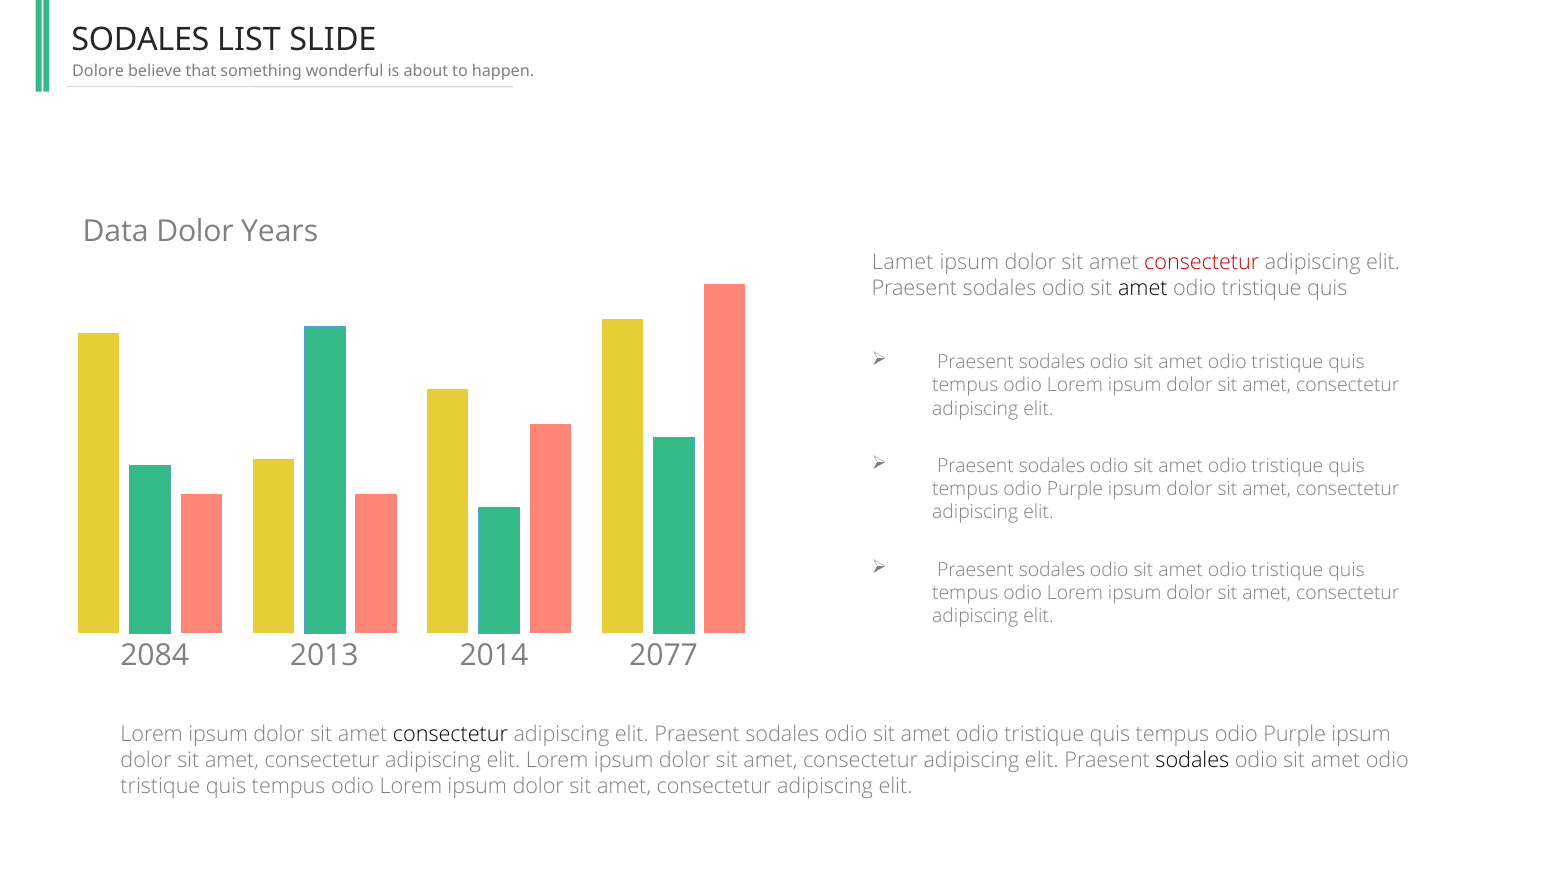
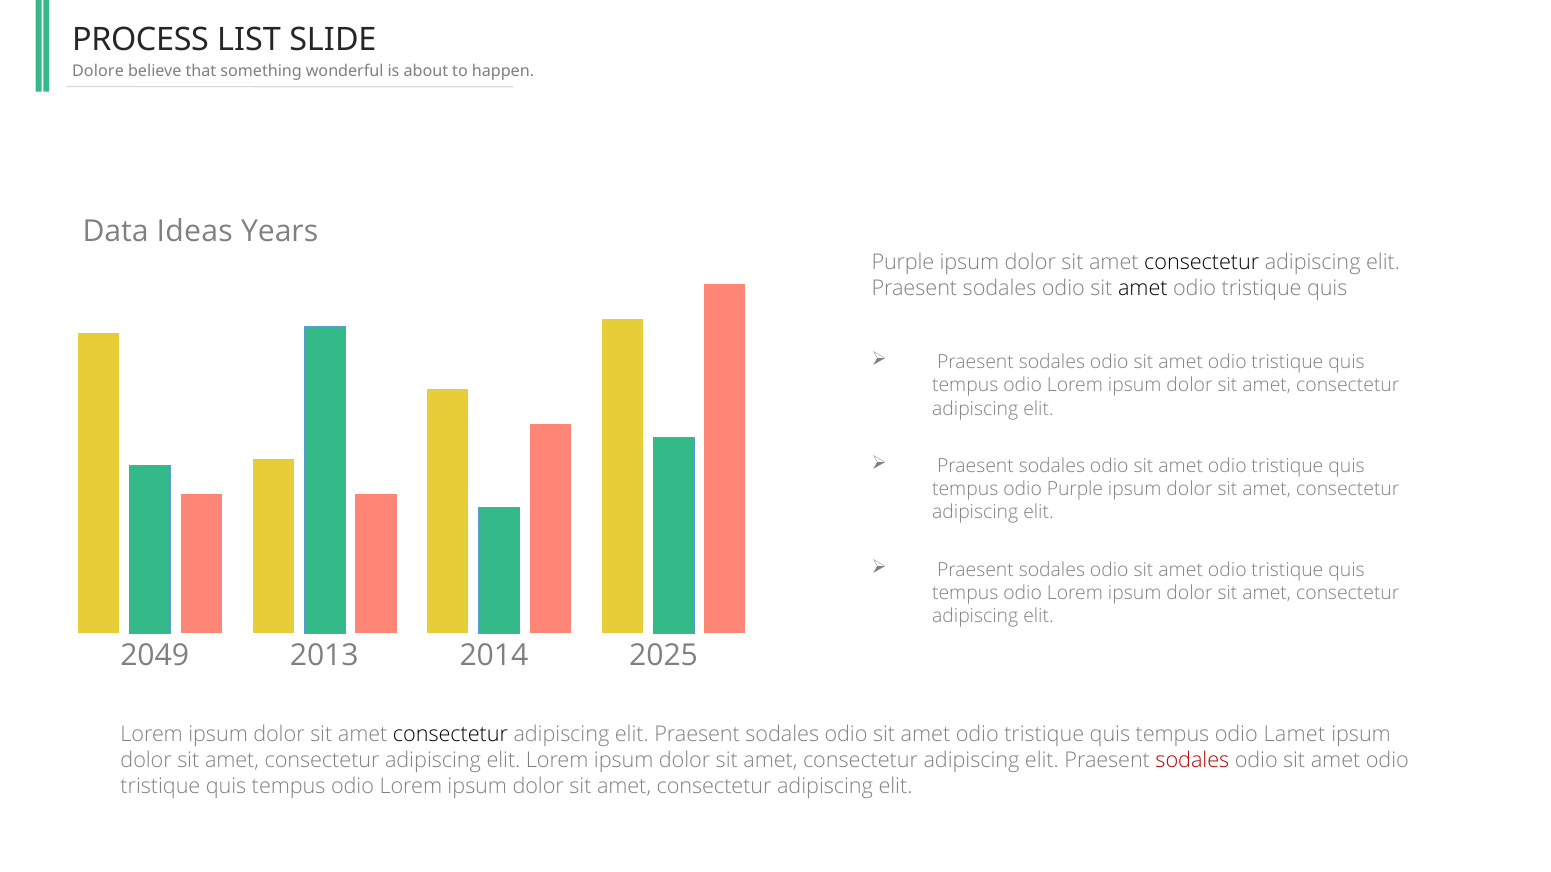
SODALES: SODALES -> PROCESS (140, 40)
Data Dolor: Dolor -> Ideas (195, 232)
Lamet: Lamet -> Purple (903, 262)
consectetur colour: red -> black (1202, 262)
2084: 2084 -> 2049 (155, 656)
2077: 2077 -> 2025 (664, 656)
Purple: Purple -> Lamet (1294, 735)
sodales colour: black -> red (1192, 761)
